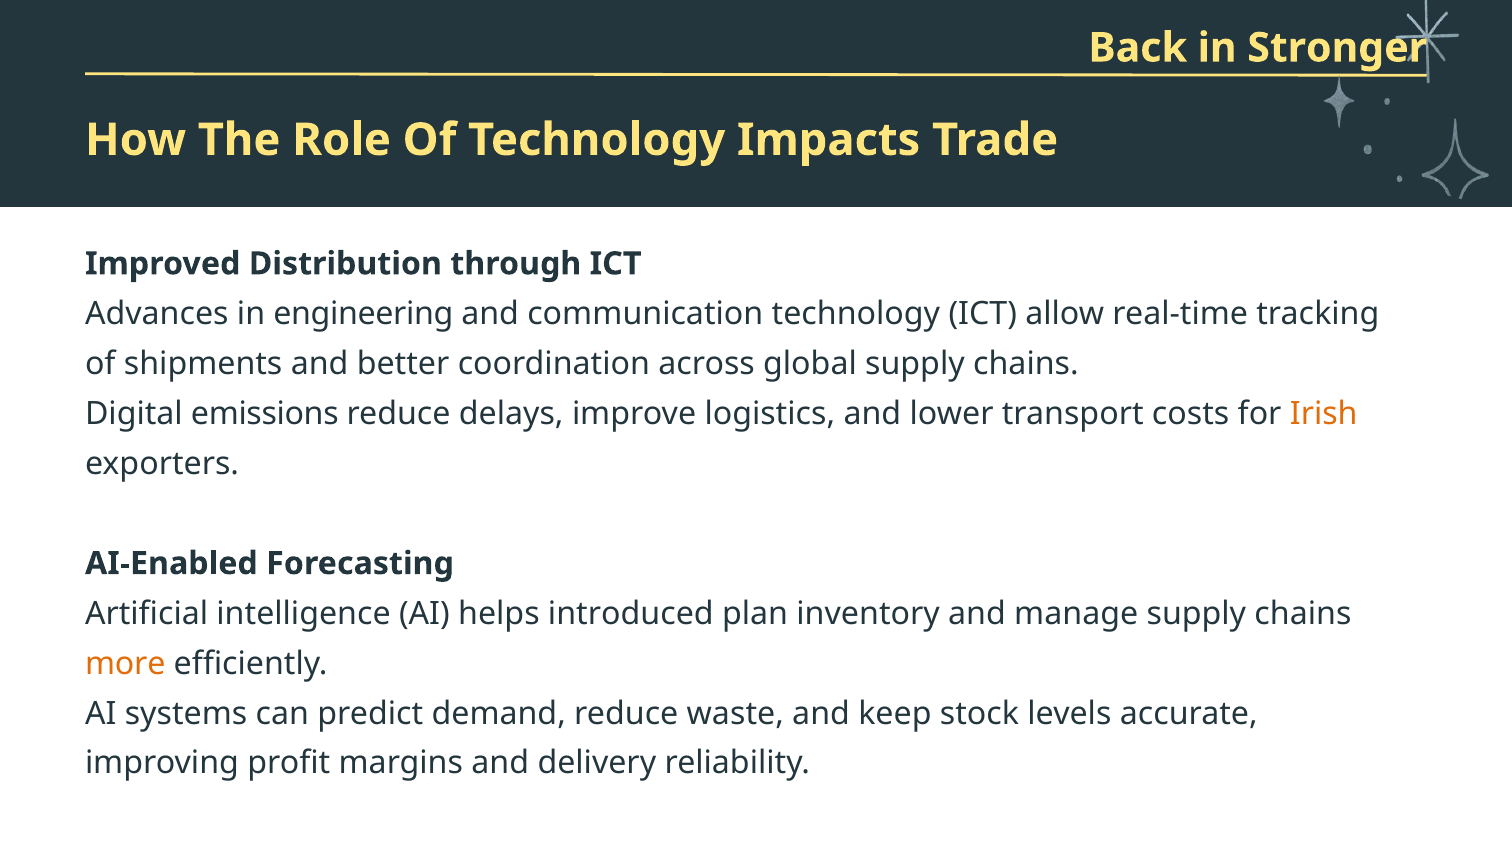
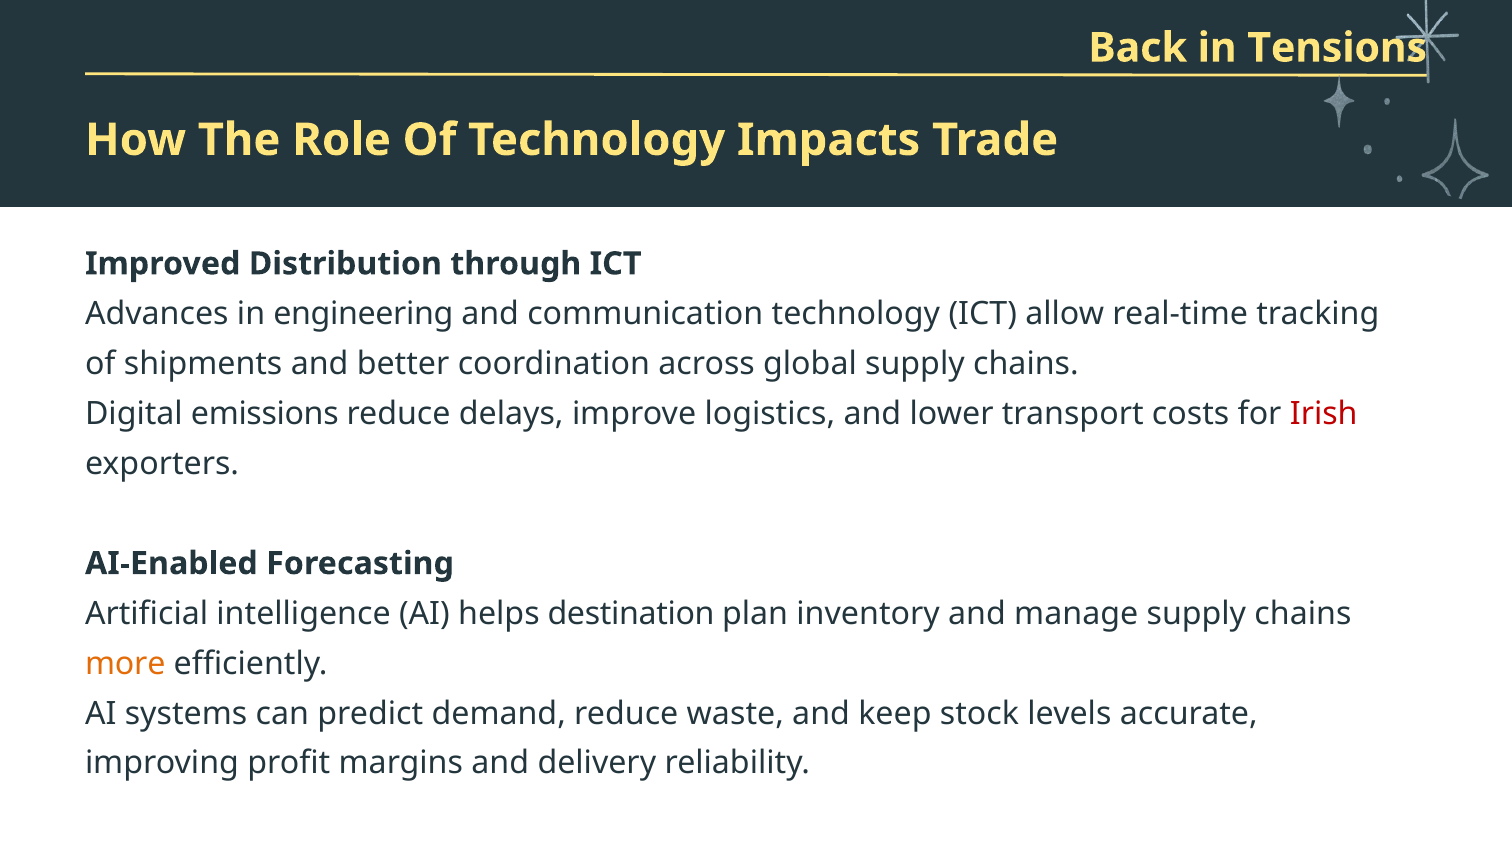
Stronger: Stronger -> Tensions (1337, 48)
Irish colour: orange -> red (1324, 413)
introduced: introduced -> destination (631, 613)
